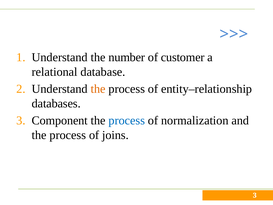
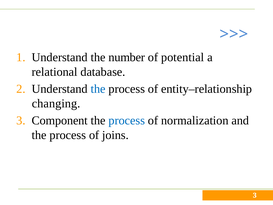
customer: customer -> potential (183, 57)
the colour: orange -> blue (98, 89)
databases: databases -> changing (56, 103)
